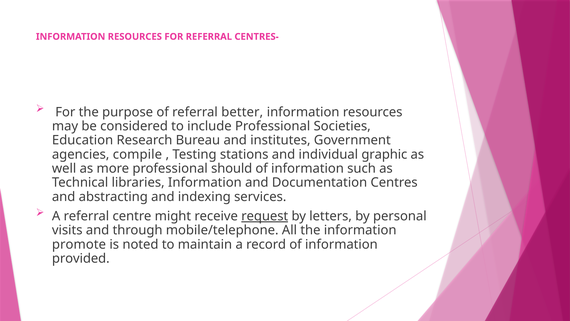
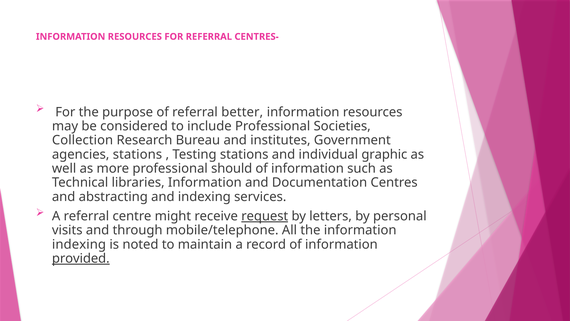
Education: Education -> Collection (83, 140)
agencies compile: compile -> stations (137, 154)
promote: promote -> indexing (79, 244)
provided underline: none -> present (81, 258)
